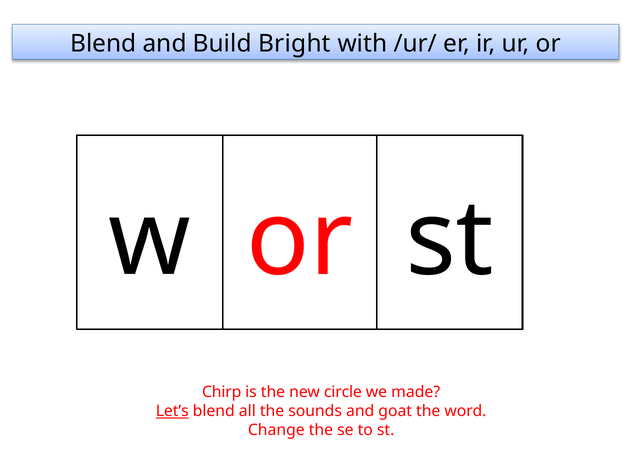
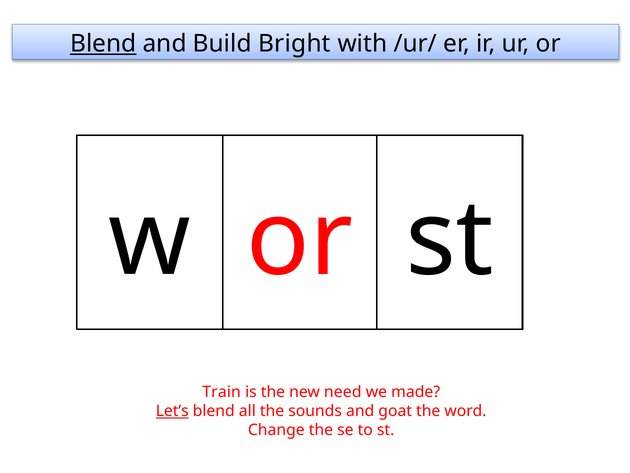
Blend underline: none -> present (103, 44)
Chirp: Chirp -> Train (222, 392)
circle: circle -> need (343, 392)
